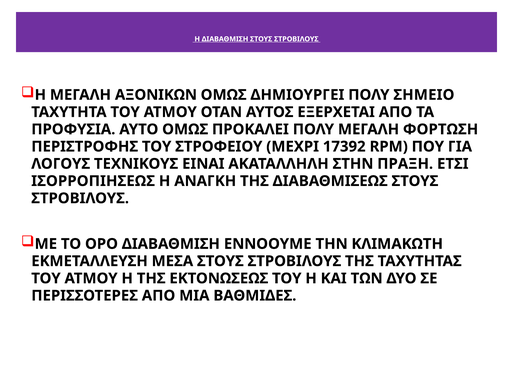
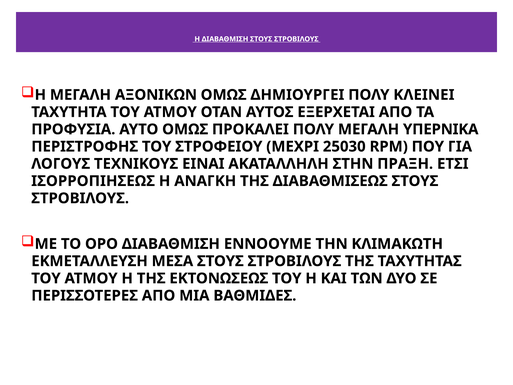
ΣΗΜΕΙΟ: ΣΗΜΕΙΟ -> ΚΛΕΙΝΕΙ (424, 95)
ΦΟΡΤΩΣΗ: ΦΟΡΤΩΣΗ -> ΥΠΕΡΝΙΚΑ (441, 129)
17392: 17392 -> 25030 (344, 146)
